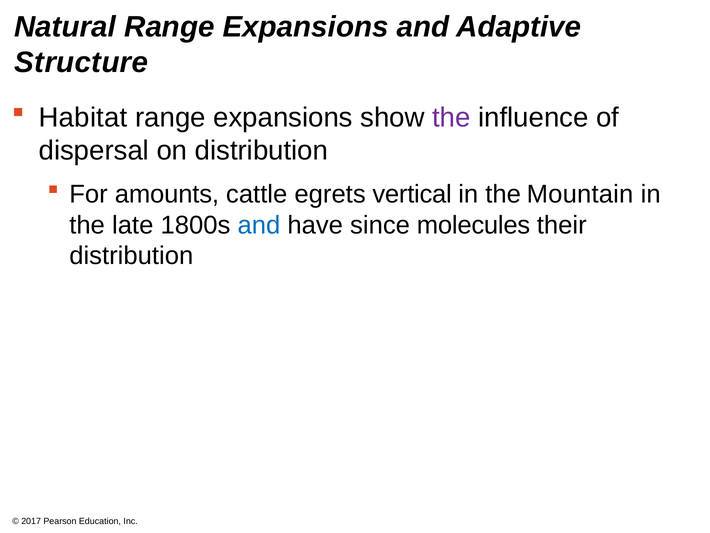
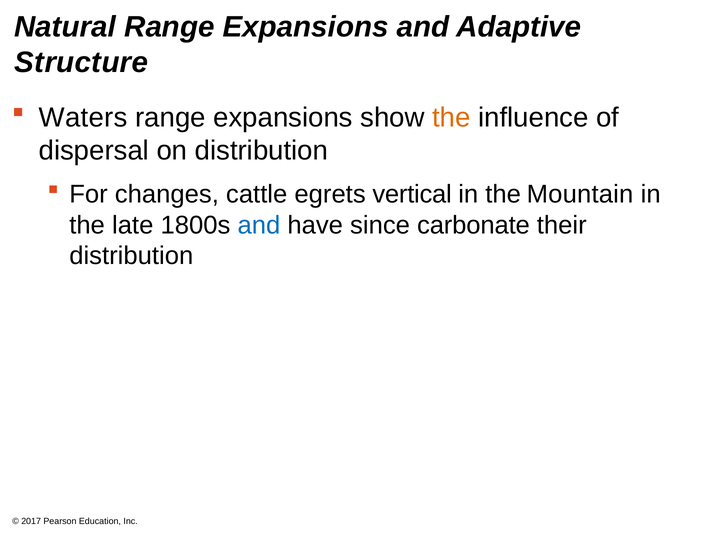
Habitat: Habitat -> Waters (83, 117)
the colour: purple -> orange (451, 117)
amounts: amounts -> changes (167, 194)
molecules: molecules -> carbonate (473, 225)
